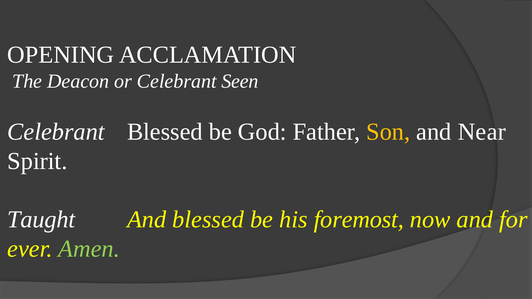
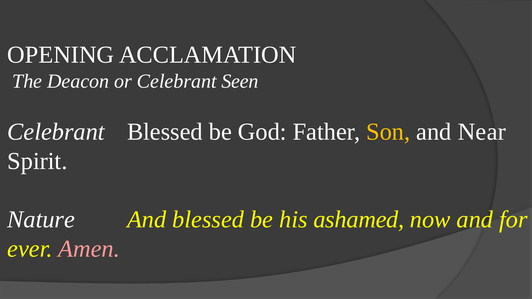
Taught: Taught -> Nature (41, 220)
foremost: foremost -> ashamed (359, 220)
Amen colour: light green -> pink (89, 249)
